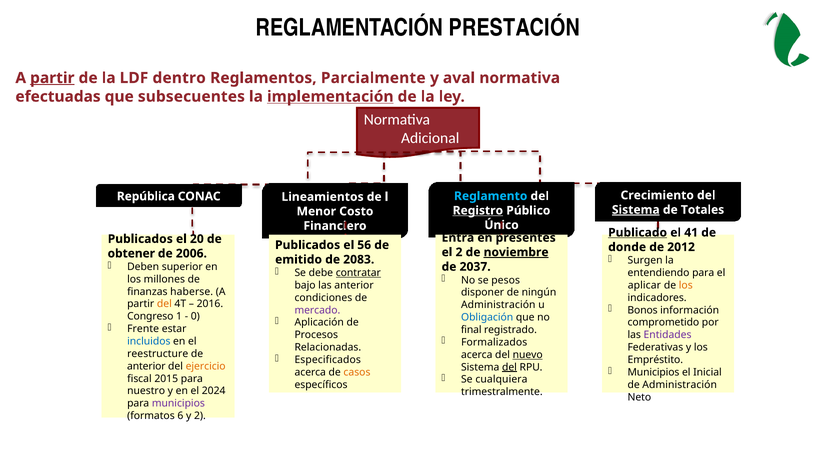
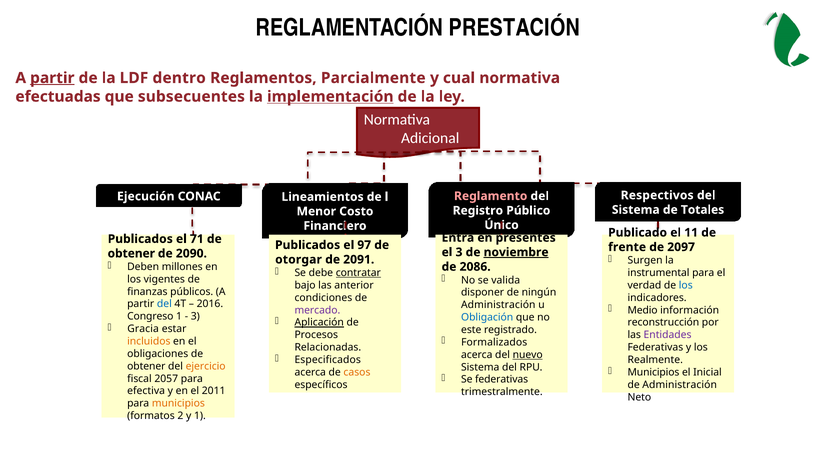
aval: aval -> cual (459, 78)
Crecimiento: Crecimiento -> Respectivos (657, 195)
Reglamento colour: light blue -> pink (491, 196)
República: República -> Ejecución (146, 196)
Sistema underline: present -> none (636, 210)
Registro underline: present -> none (478, 211)
Publicado underline: present -> none (638, 233)
41: 41 -> 11 (691, 233)
20: 20 -> 71 (197, 239)
56: 56 -> 97 (364, 245)
donde: donde -> frente (627, 247)
2012: 2012 -> 2097 (681, 247)
el 2: 2 -> 3 (459, 252)
2006: 2006 -> 2090 (191, 254)
emitido: emitido -> otorgar (299, 260)
2083: 2083 -> 2091 (359, 260)
superior: superior -> millones (182, 267)
2037: 2037 -> 2086 (475, 267)
entendiendo: entendiendo -> instrumental (659, 273)
pesos: pesos -> valida (506, 280)
millones: millones -> vigentes (164, 279)
aplicar: aplicar -> verdad (644, 285)
los colour: orange -> blue (686, 285)
haberse: haberse -> públicos (192, 292)
del colour: orange -> blue (164, 304)
Bonos: Bonos -> Medio (643, 310)
0: 0 -> 3 (195, 317)
Aplicación underline: none -> present (319, 323)
comprometido: comprometido -> reconstrucción (663, 323)
Frente: Frente -> Gracia (143, 329)
final: final -> este (471, 330)
incluidos colour: blue -> orange (149, 342)
reestructure: reestructure -> obligaciones (158, 354)
Empréstito: Empréstito -> Realmente (655, 360)
anterior: anterior -> obtener (146, 366)
del underline: present -> none (509, 367)
Se cualquiera: cualquiera -> federativas (502, 380)
2015: 2015 -> 2057 (166, 379)
nuestro: nuestro -> efectiva (146, 391)
2024: 2024 -> 2011 (214, 391)
municipios colour: purple -> orange (178, 404)
6: 6 -> 2 (180, 416)
y 2: 2 -> 1 (200, 416)
